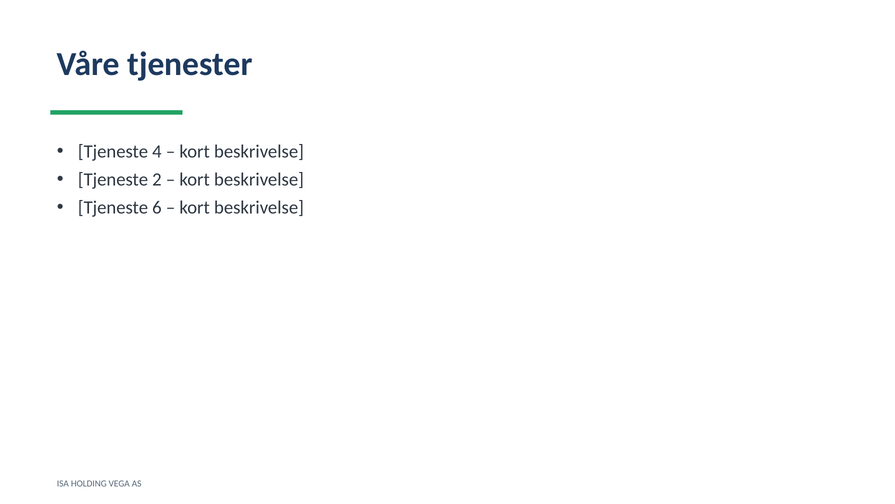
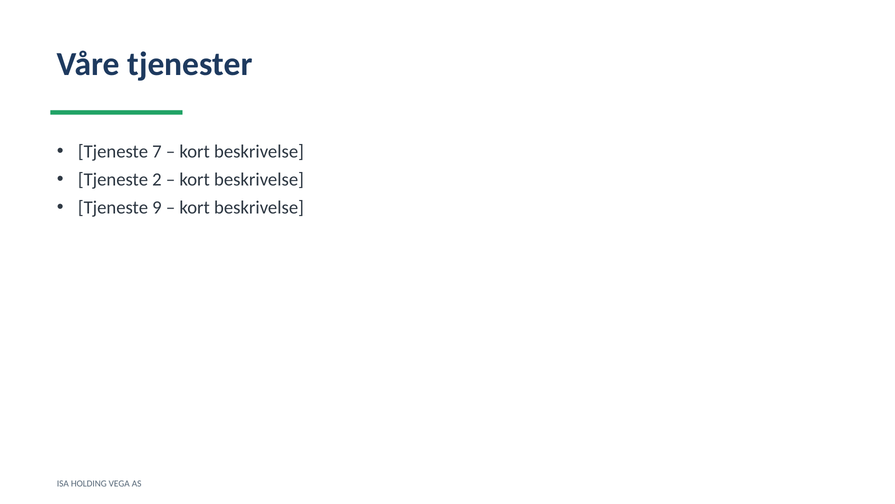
4: 4 -> 7 (157, 152)
6: 6 -> 9 (157, 208)
